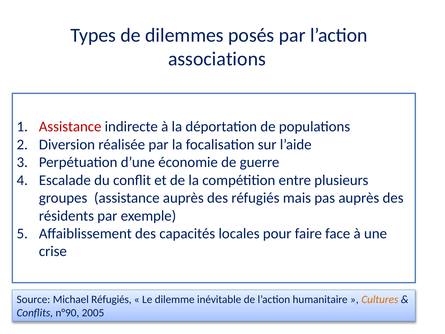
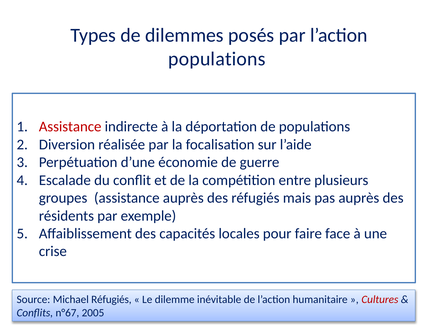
associations: associations -> populations (217, 59)
Cultures colour: orange -> red (380, 299)
n°90: n°90 -> n°67 (67, 313)
